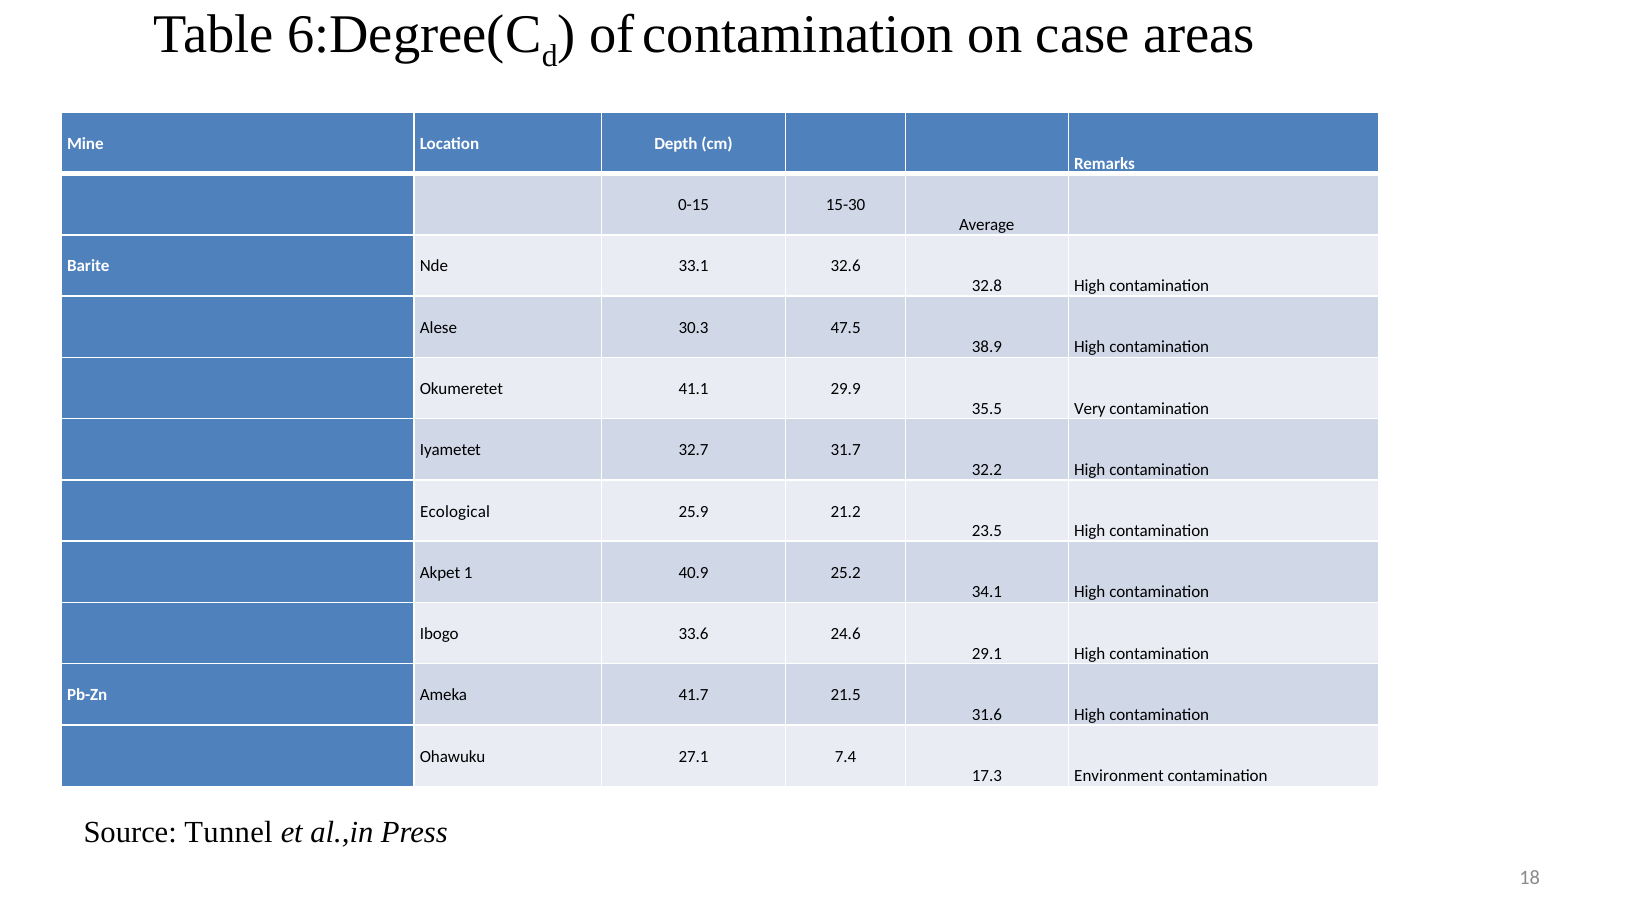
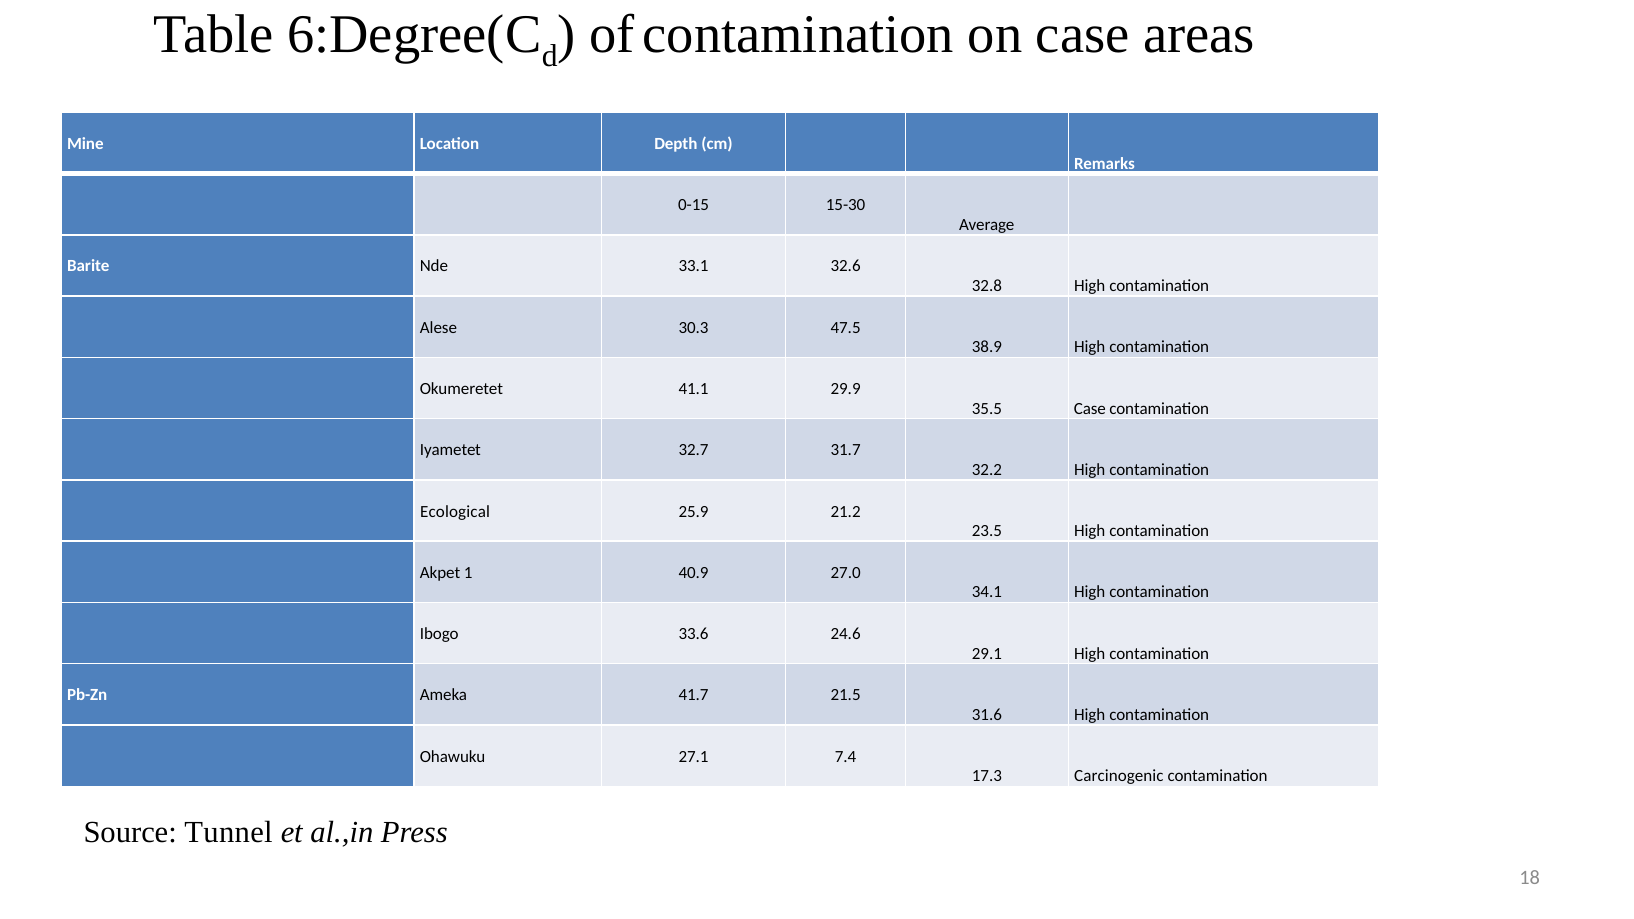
35.5 Very: Very -> Case (1090, 409)
25.2: 25.2 -> 27.0 (846, 573)
Environment: Environment -> Carcinogenic (1119, 776)
